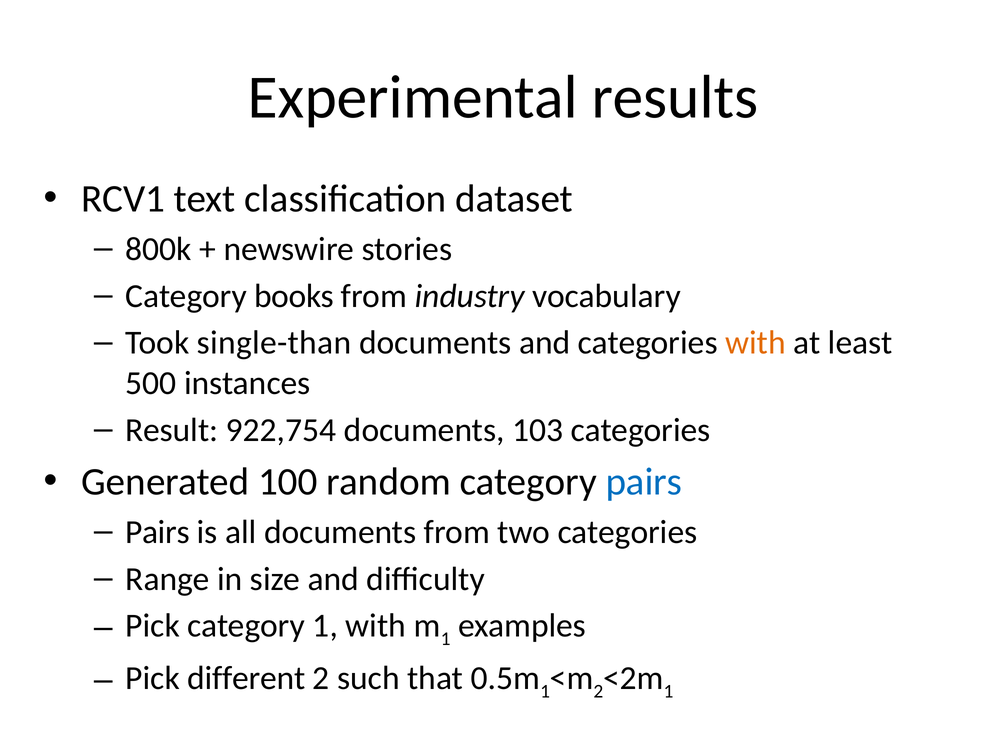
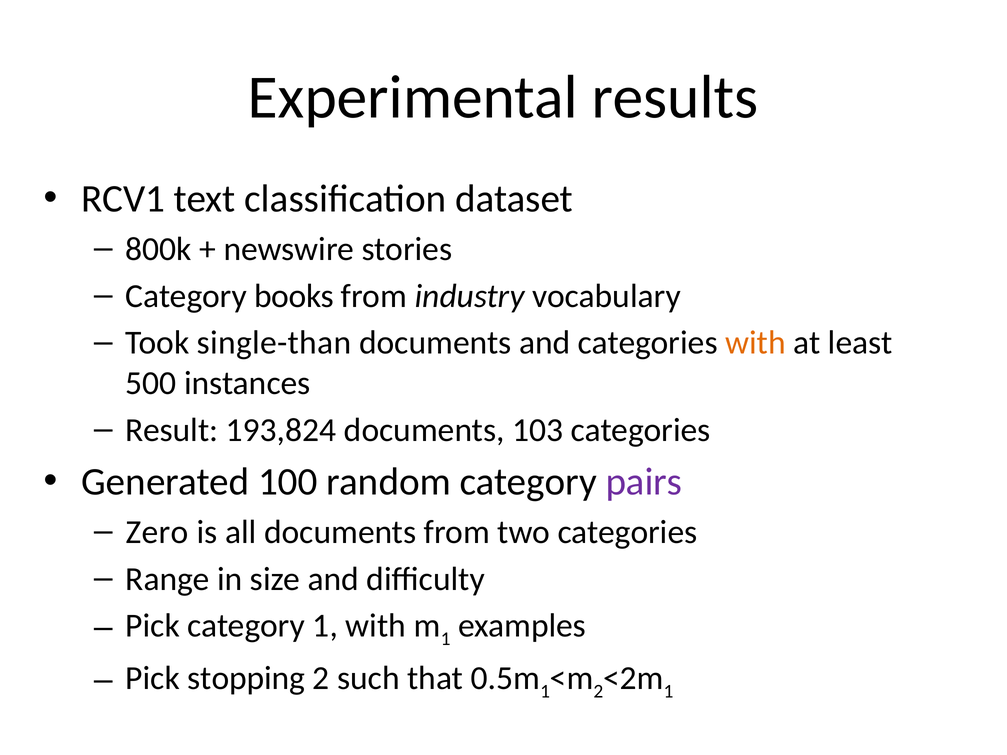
922,754: 922,754 -> 193,824 (281, 430)
pairs colour: blue -> purple (644, 482)
Pairs: Pairs -> Zero (157, 532)
different: different -> stopping (246, 679)
